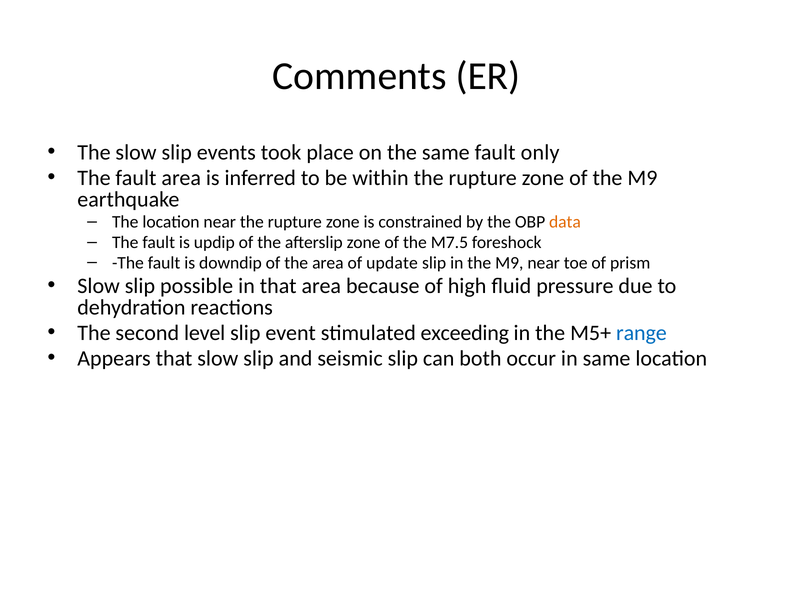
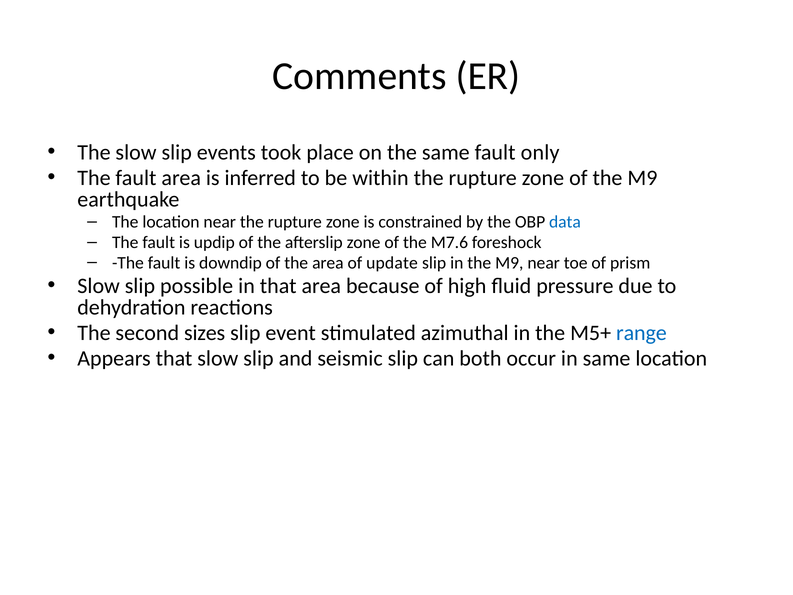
data colour: orange -> blue (565, 222)
M7.5: M7.5 -> M7.6 (449, 242)
level: level -> sizes (205, 333)
exceeding: exceeding -> azimuthal (465, 333)
